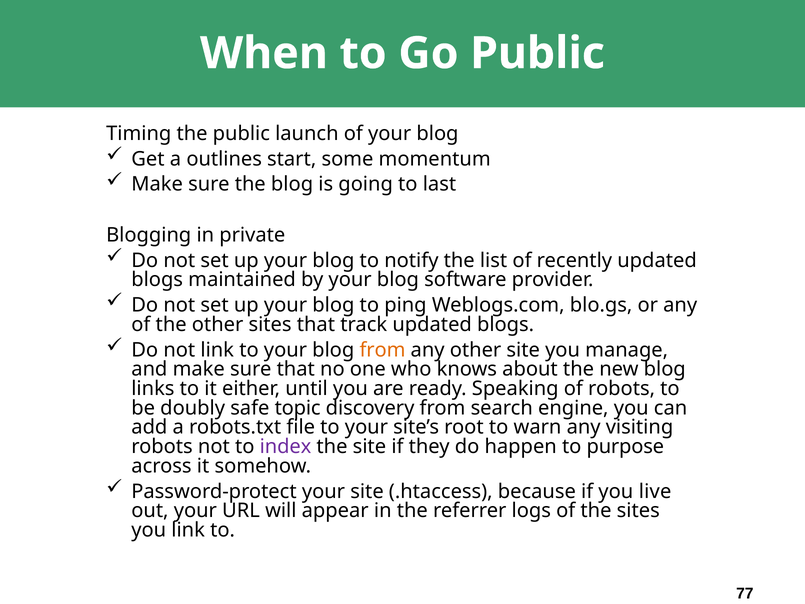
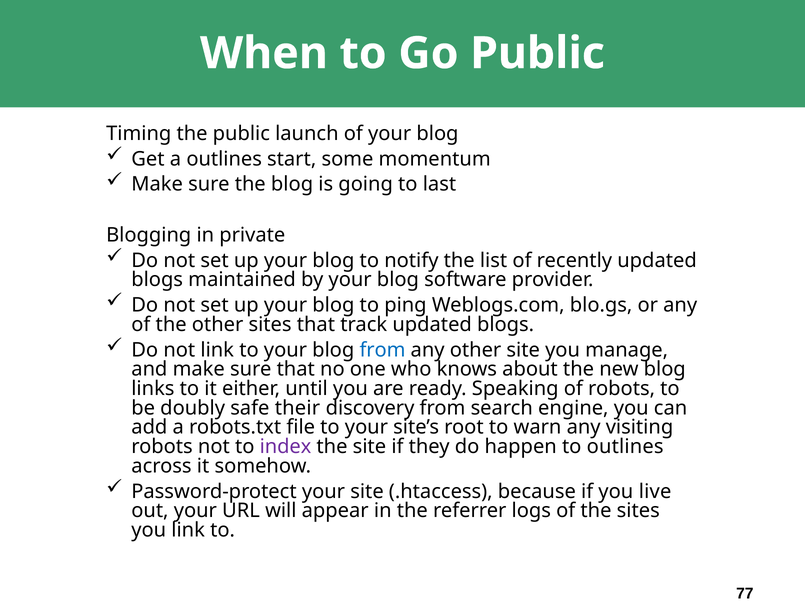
from colour: orange -> blue (383, 350)
topic: topic -> their (297, 408)
to purpose: purpose -> outlines (625, 446)
